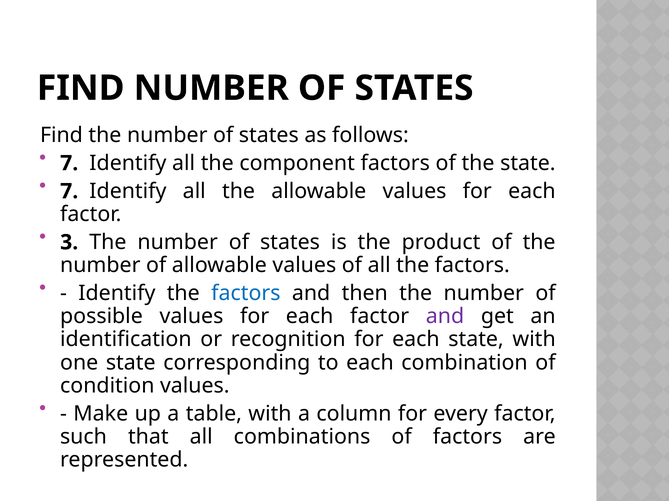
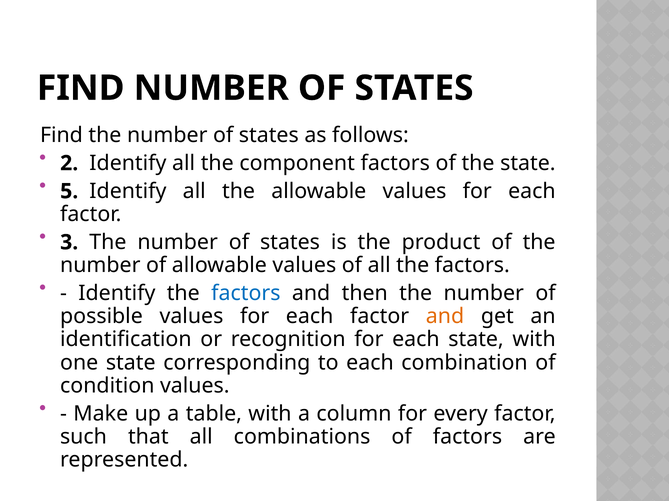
7: 7 -> 2 (69, 163)
7: 7 -> 5 (69, 192)
and colour: purple -> orange (445, 317)
